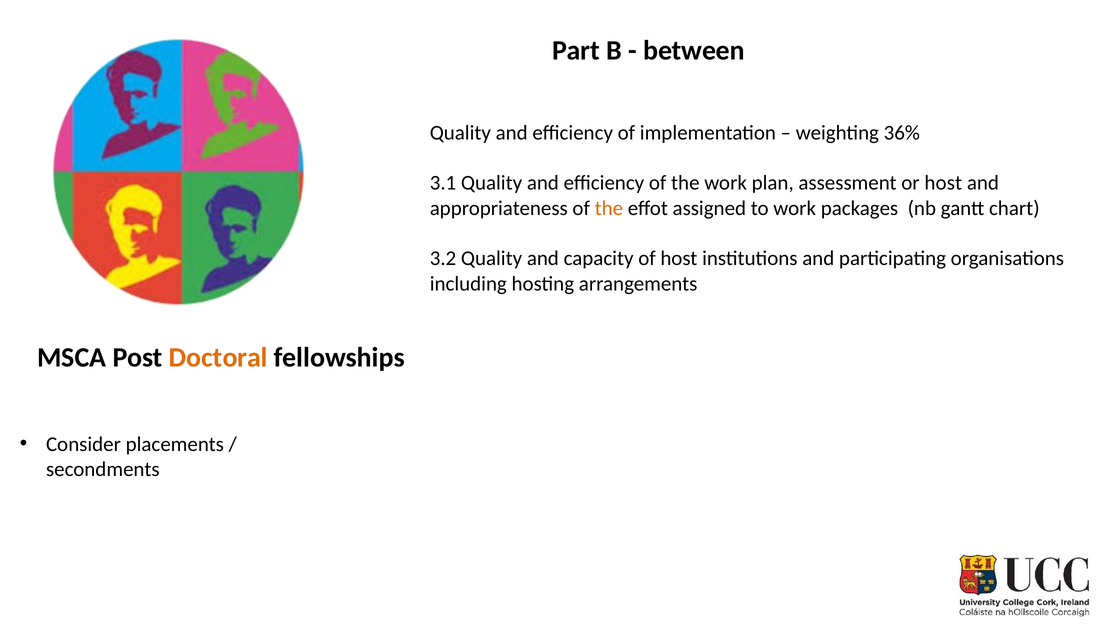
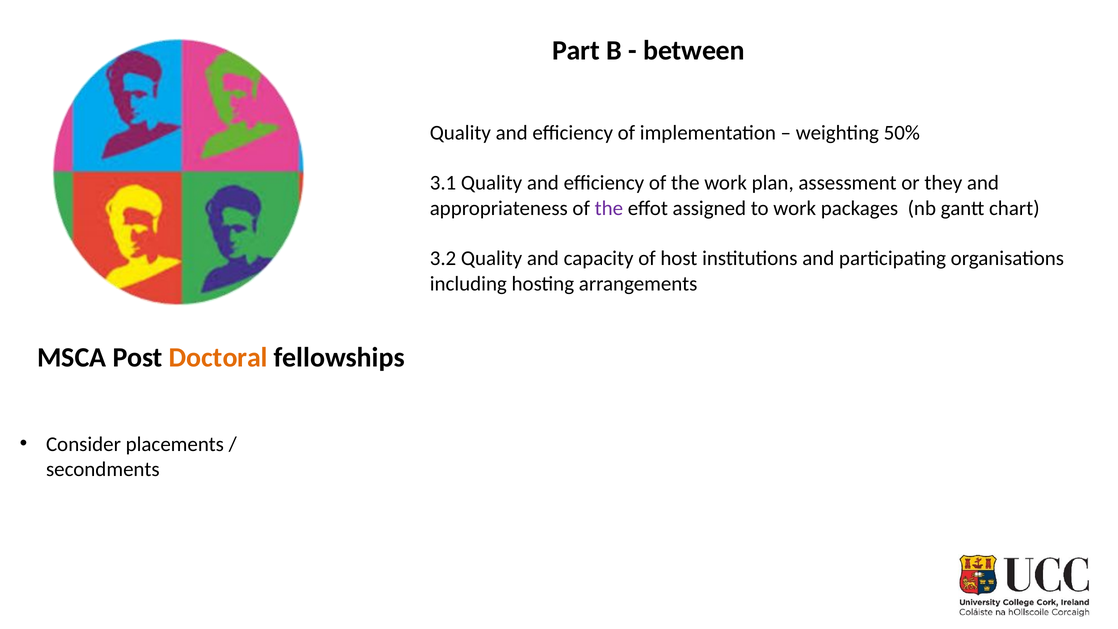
36%: 36% -> 50% (902, 133)
or host: host -> they (943, 183)
the colour: orange -> purple (609, 208)
